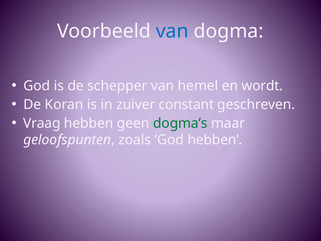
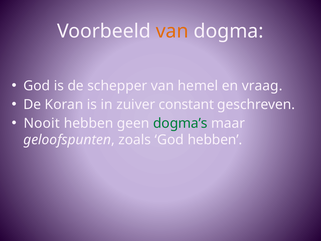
van colour: blue -> orange (172, 31)
wordt: wordt -> vraag (262, 86)
Vraag: Vraag -> Nooit (42, 123)
